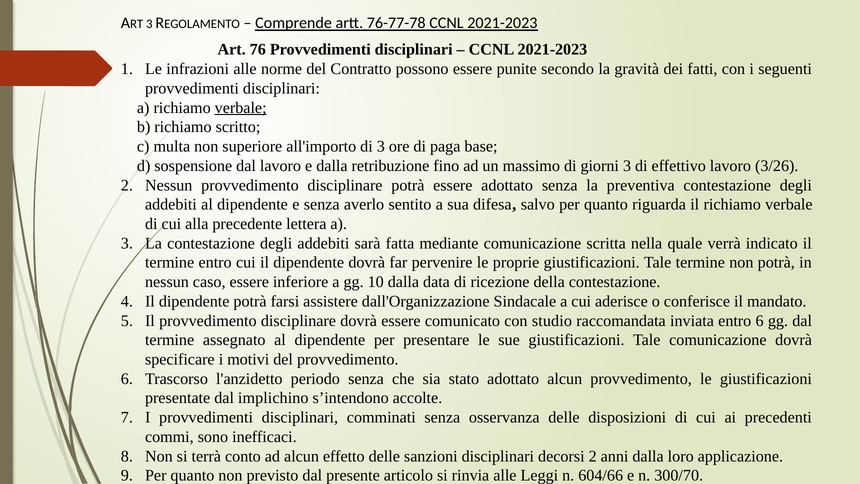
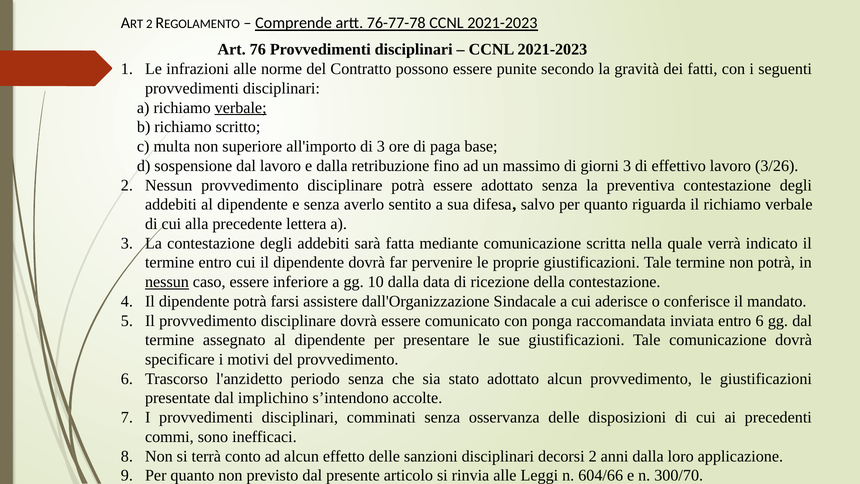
3: 3 -> 2 (149, 24)
nessun underline: none -> present (167, 282)
studio: studio -> ponga (552, 321)
